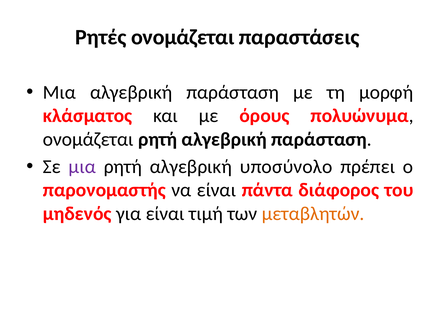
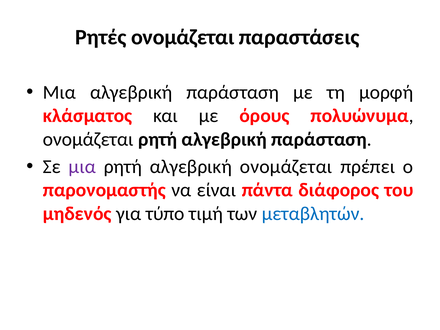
αλγεβρική υποσύνολο: υποσύνολο -> ονομάζεται (286, 167)
για είναι: είναι -> τύπο (165, 214)
μεταβλητών colour: orange -> blue (313, 214)
